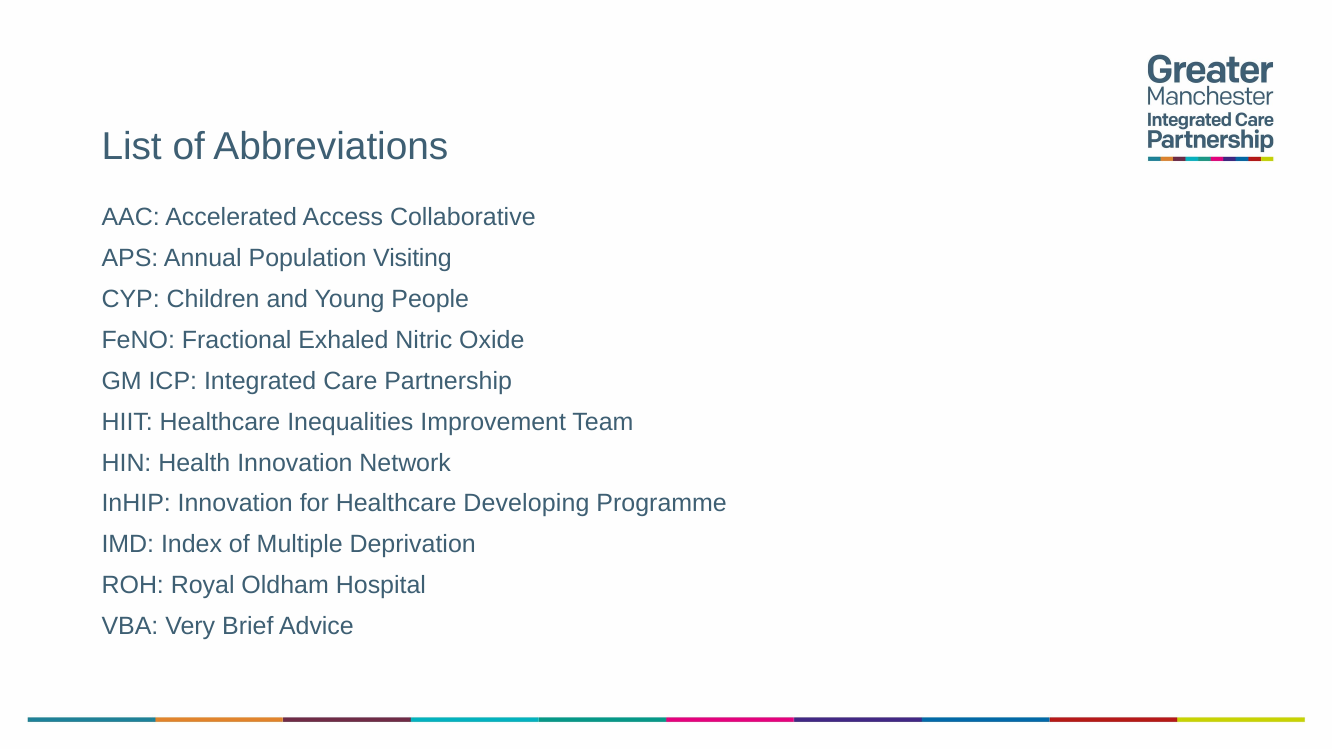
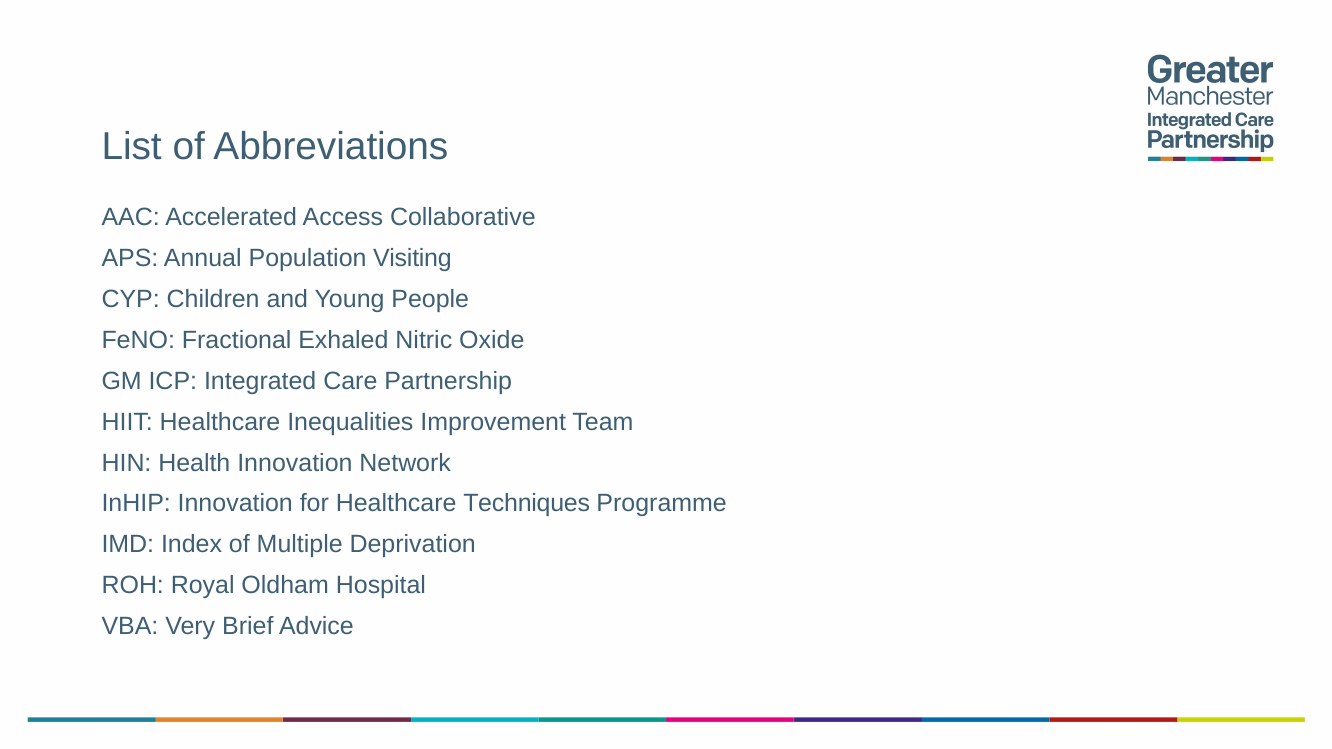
Developing: Developing -> Techniques (527, 504)
